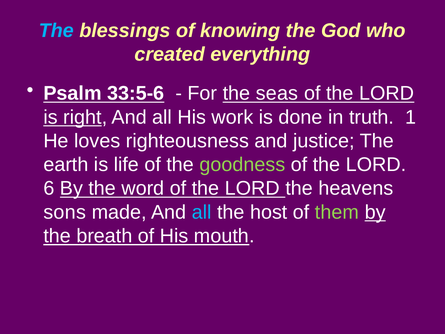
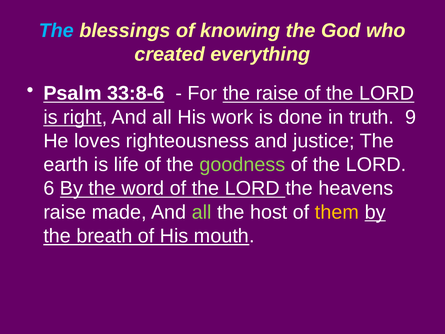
33:5-6: 33:5-6 -> 33:8-6 (136, 93)
the seas: seas -> raise (277, 93)
1: 1 -> 9 (411, 117)
sons: sons -> raise (65, 212)
all colour: light blue -> light green (202, 212)
them colour: light green -> yellow (337, 212)
